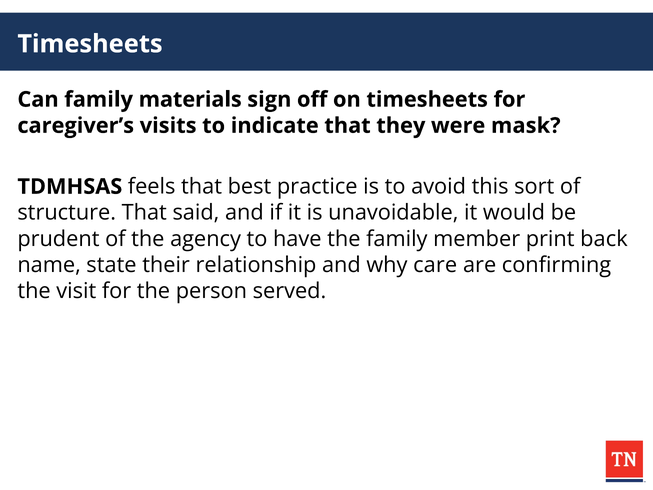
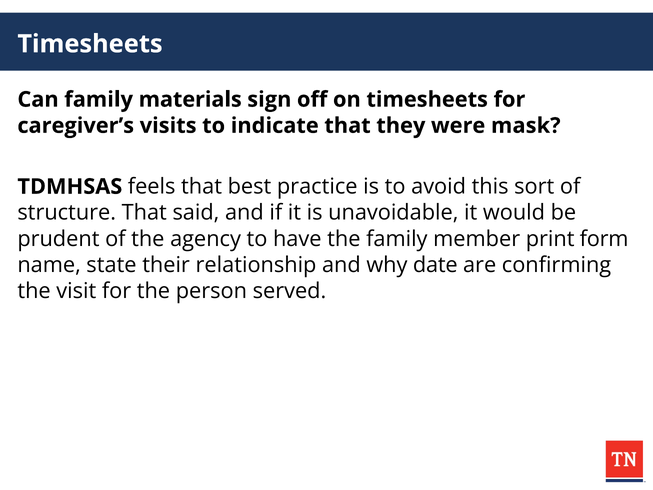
back: back -> form (604, 239)
care: care -> date (435, 265)
